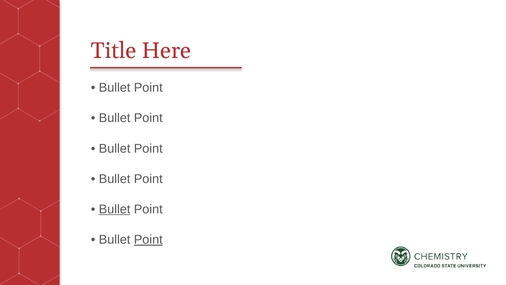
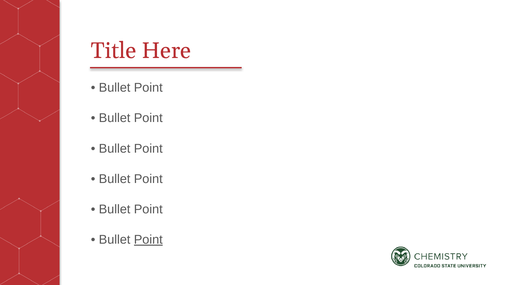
Bullet underline: present -> none (115, 209)
